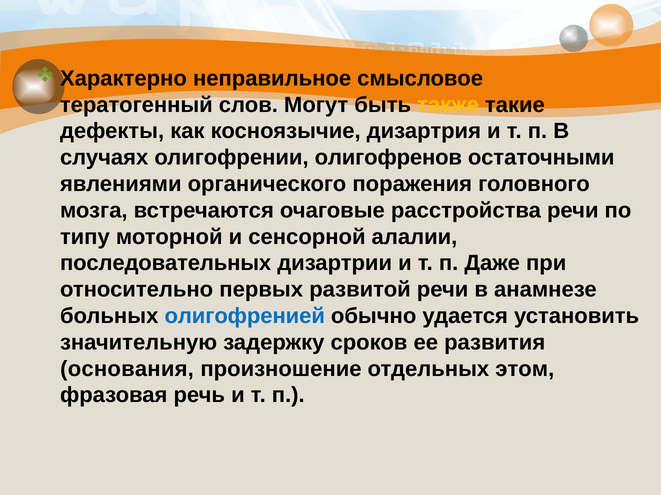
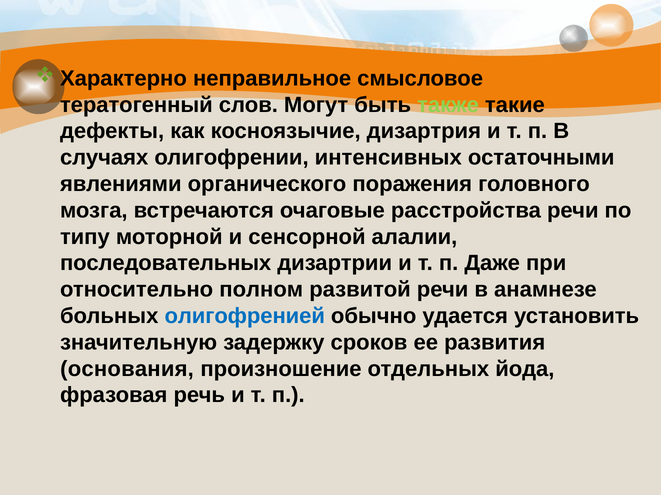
также colour: yellow -> light green (448, 105)
олигофренов: олигофренов -> интенсивных (388, 158)
первых: первых -> полном (261, 290)
этом: этом -> йода (525, 369)
